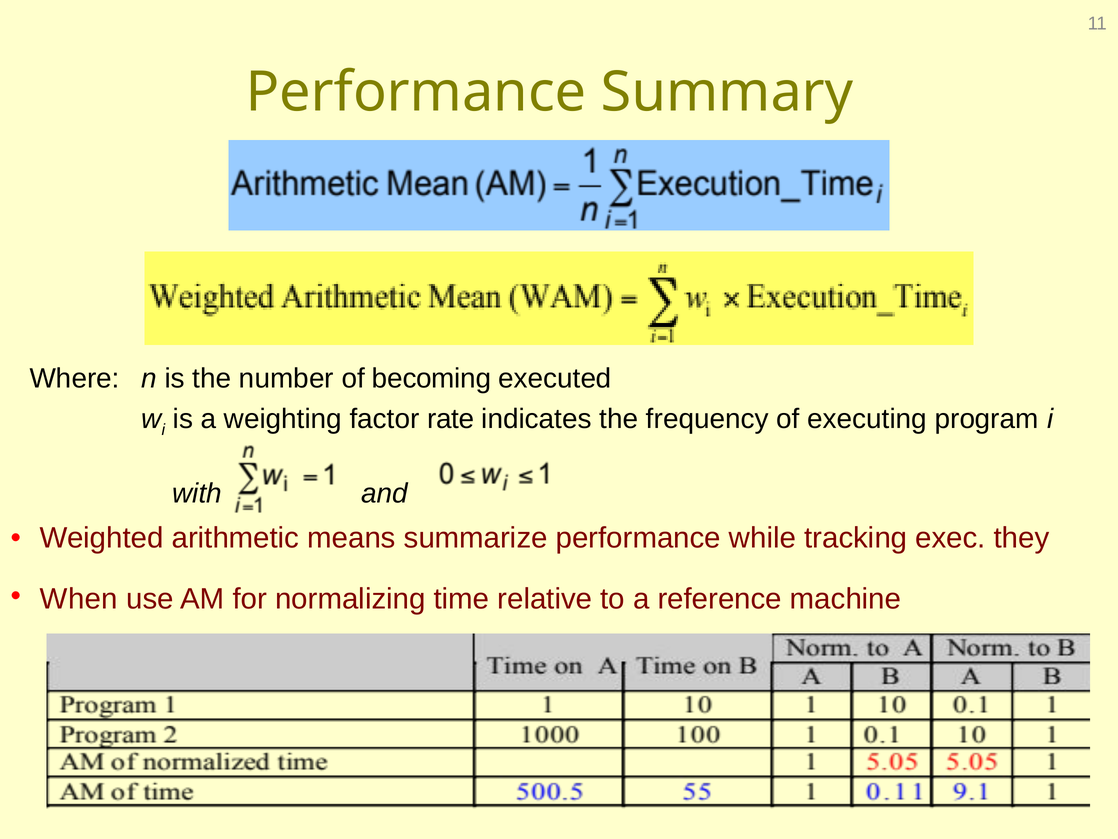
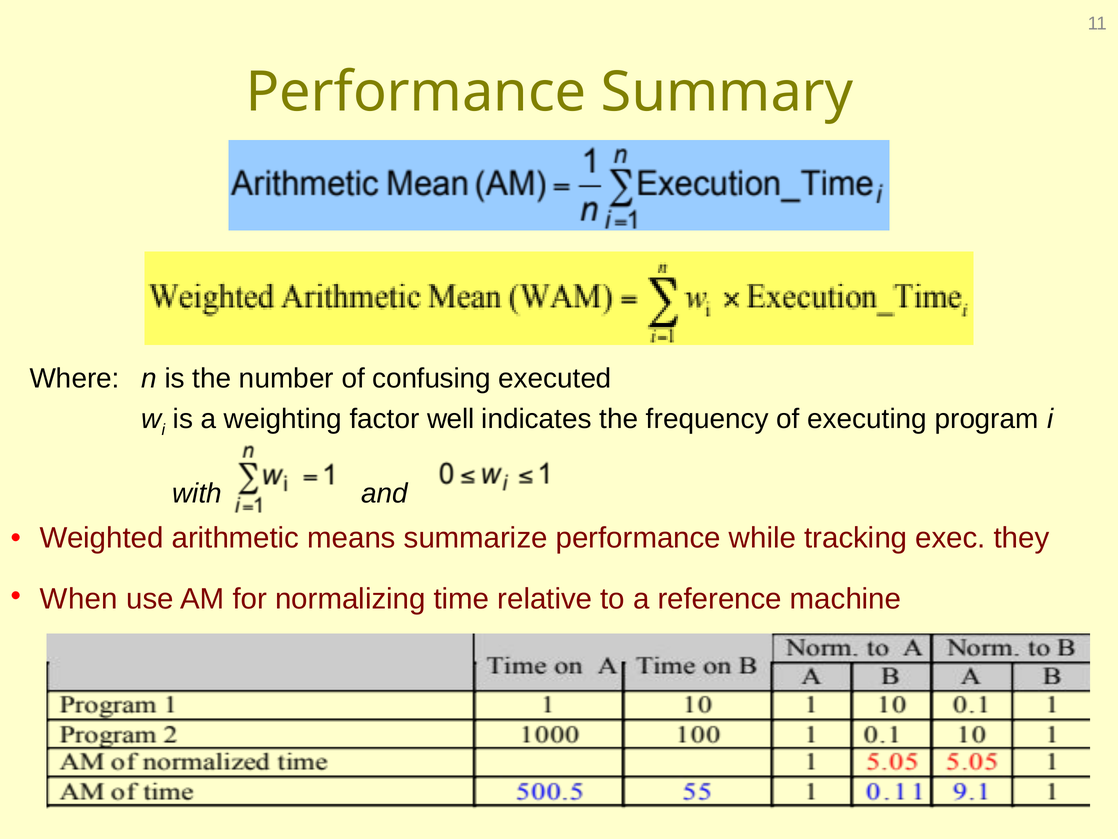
becoming: becoming -> confusing (432, 378)
rate: rate -> well (451, 419)
